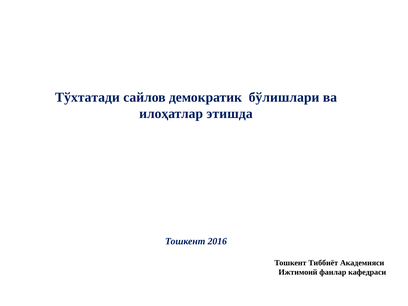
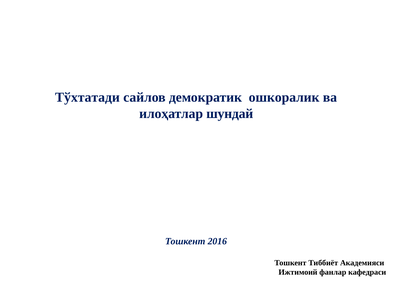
бўлишлари: бўлишлари -> ошкоралик (284, 97)
этишда: этишда -> шундай (230, 114)
